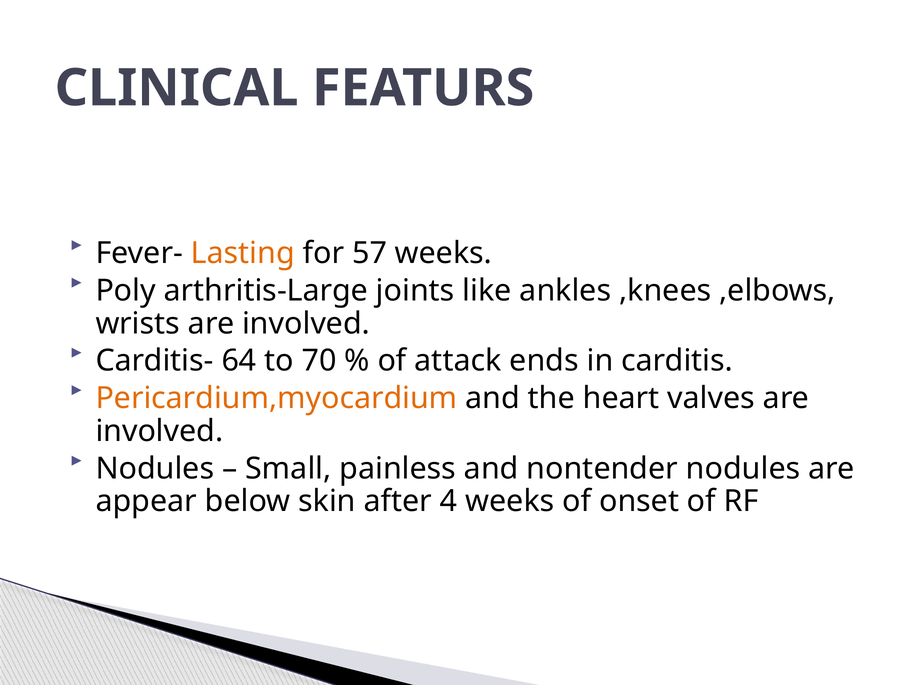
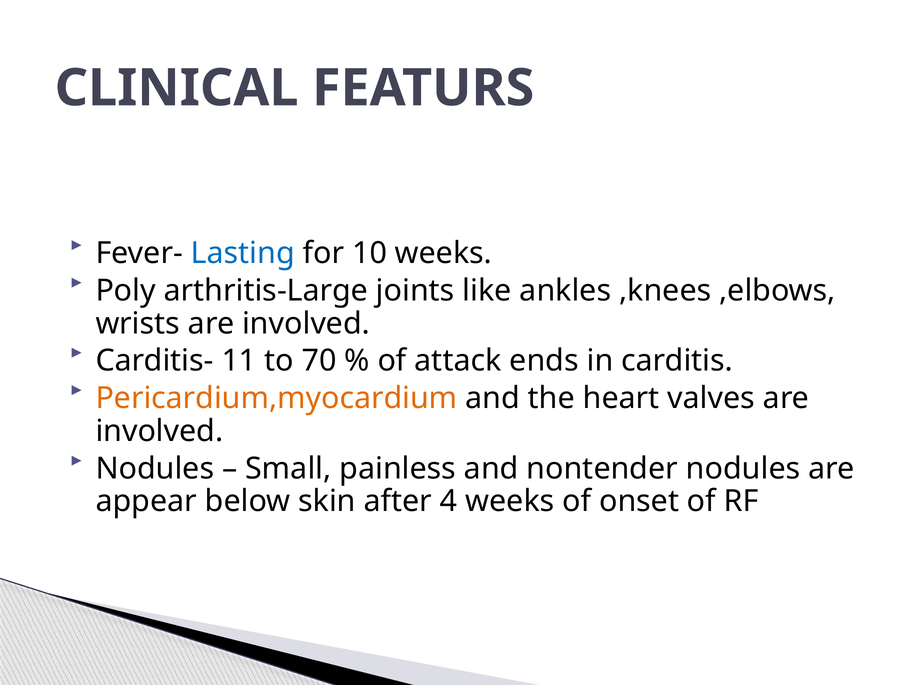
Lasting colour: orange -> blue (243, 253)
57: 57 -> 10 (370, 253)
64: 64 -> 11 (239, 361)
